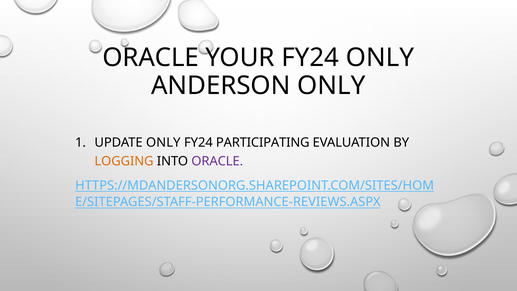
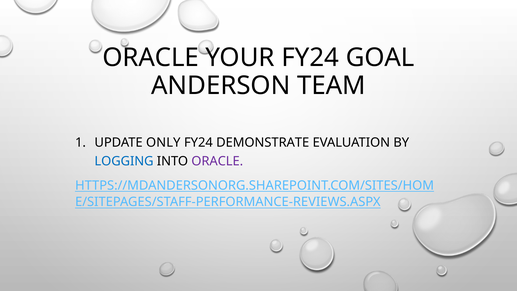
FY24 ONLY: ONLY -> GOAL (380, 57)
ANDERSON ONLY: ONLY -> TEAM (331, 85)
PARTICIPATING: PARTICIPATING -> DEMONSTRATE (263, 142)
LOGGING colour: orange -> blue (124, 161)
